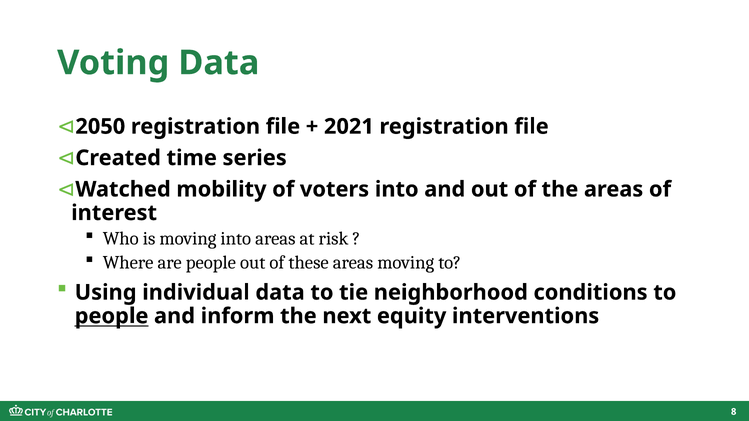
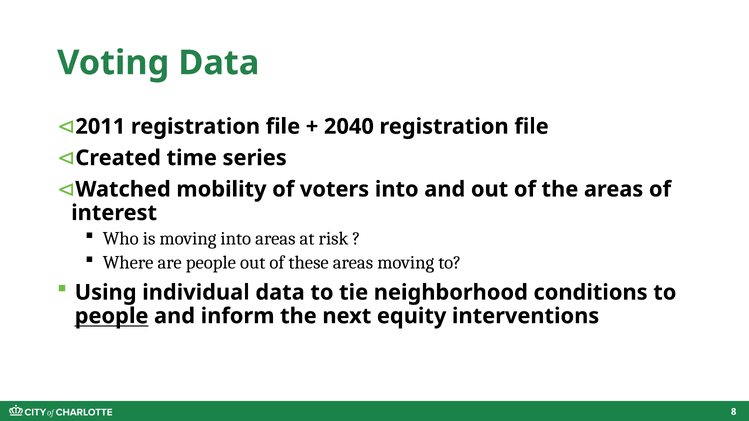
2050: 2050 -> 2011 (100, 127)
2021: 2021 -> 2040 (349, 127)
